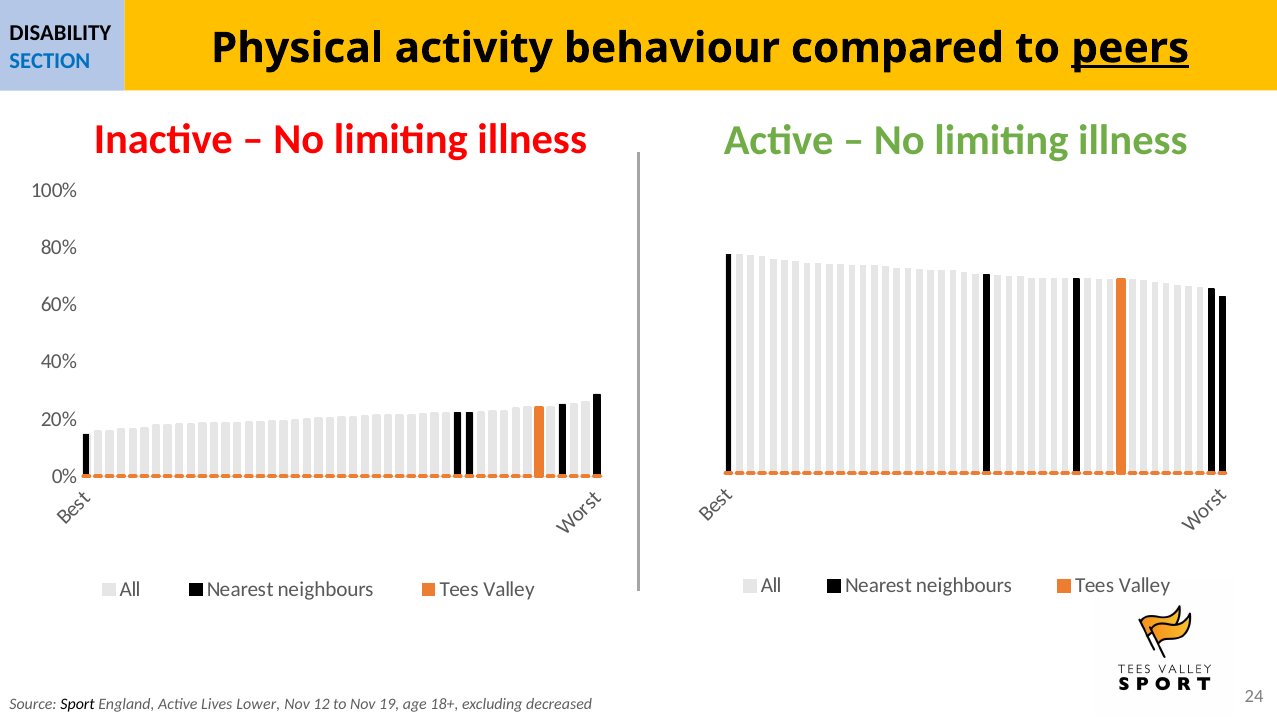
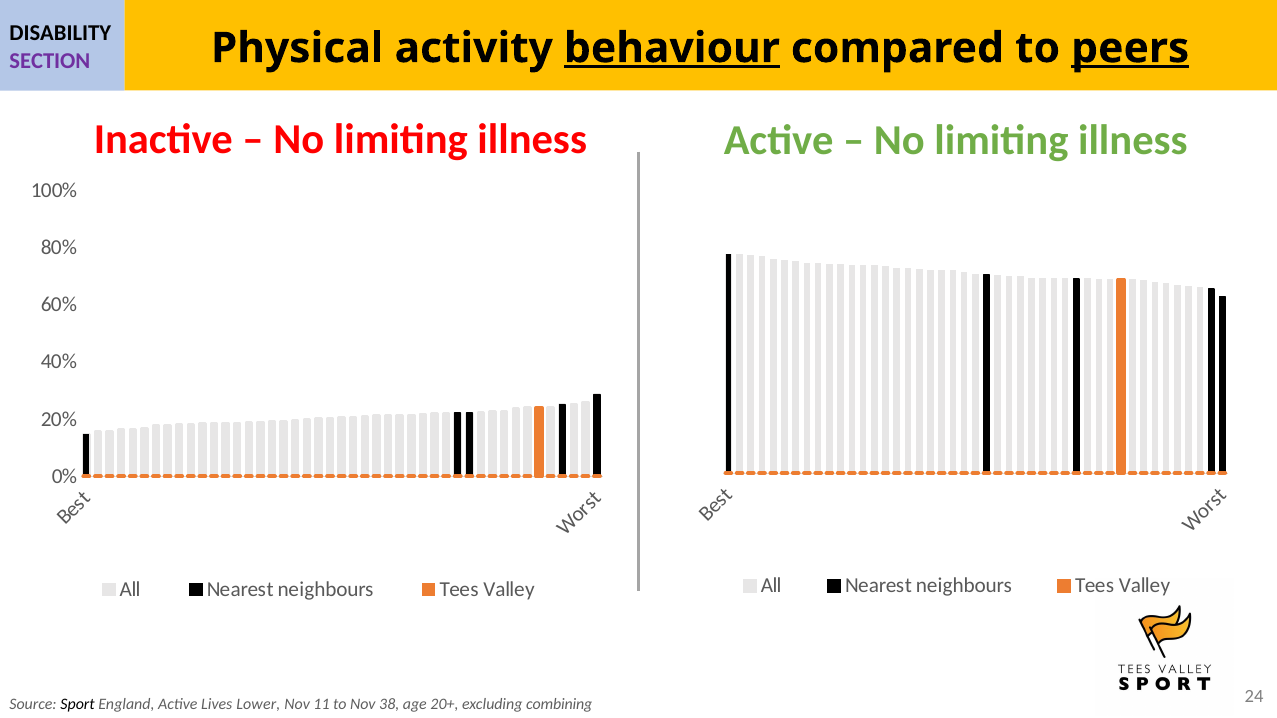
behaviour underline: none -> present (672, 48)
SECTION colour: blue -> purple (50, 61)
12: 12 -> 11 (322, 705)
19: 19 -> 38 (389, 705)
18+: 18+ -> 20+ (445, 705)
decreased: decreased -> combining (559, 705)
